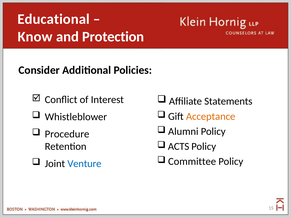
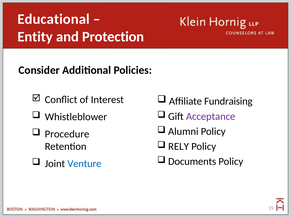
Know: Know -> Entity (35, 37)
Statements: Statements -> Fundraising (228, 101)
Acceptance colour: orange -> purple (211, 117)
ACTS: ACTS -> RELY (178, 147)
Committee: Committee -> Documents (192, 162)
